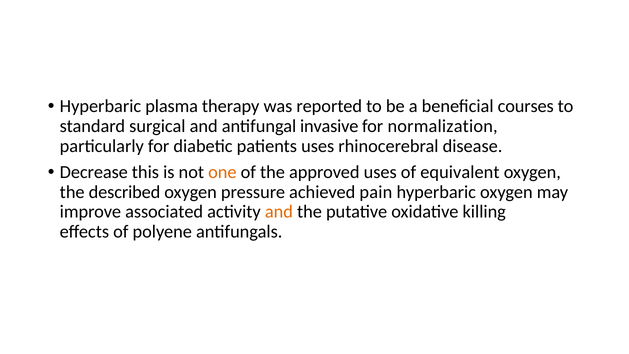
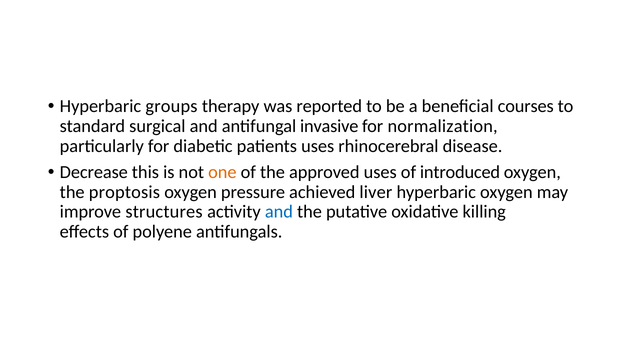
plasma: plasma -> groups (171, 106)
equivalent: equivalent -> introduced (460, 172)
described: described -> proptosis (124, 192)
pain: pain -> liver (376, 192)
associated: associated -> structures (164, 212)
and colour: orange -> blue (279, 212)
